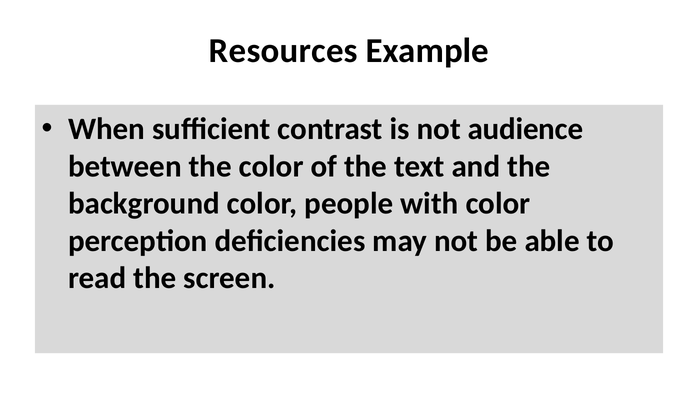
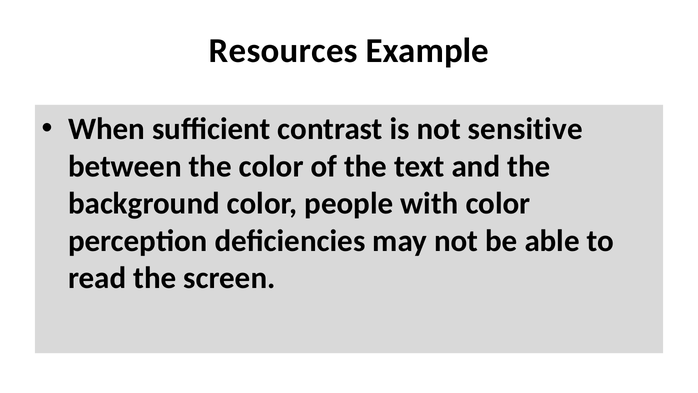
audience: audience -> sensitive (525, 129)
